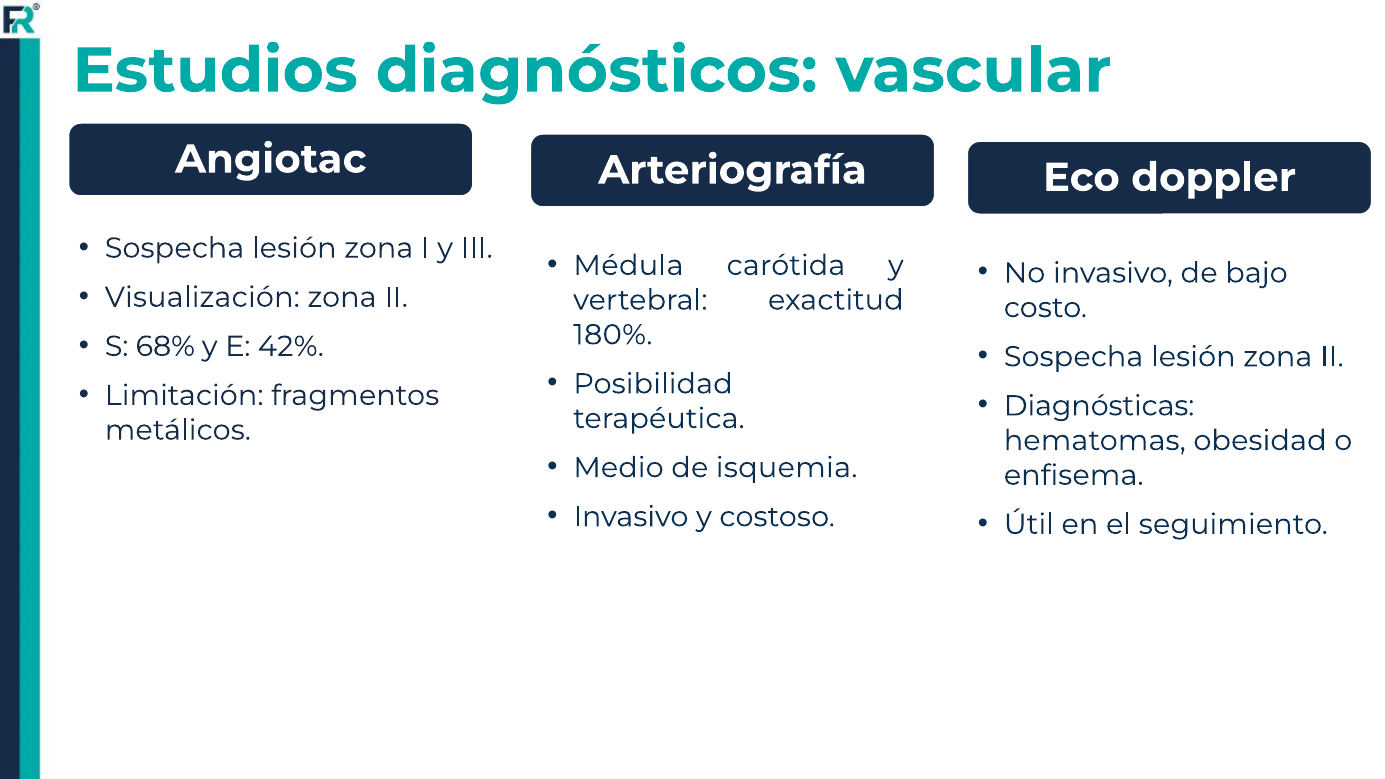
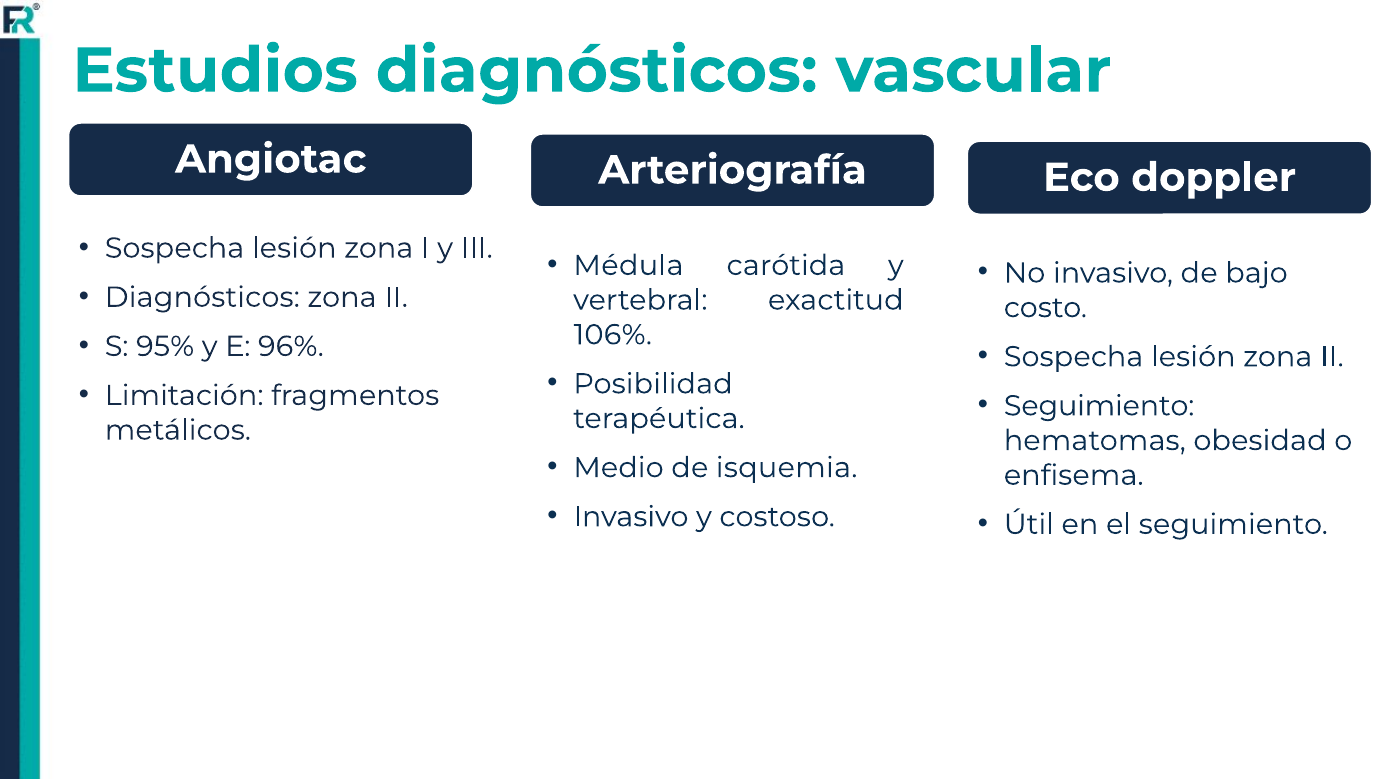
Visualización: Visualización -> Diagnósticos (202, 297)
180%: 180% -> 106% (613, 335)
68%: 68% -> 95% (165, 346)
42%: 42% -> 96% (291, 346)
Diagnósticas: Diagnósticas -> Seguimiento (1099, 406)
